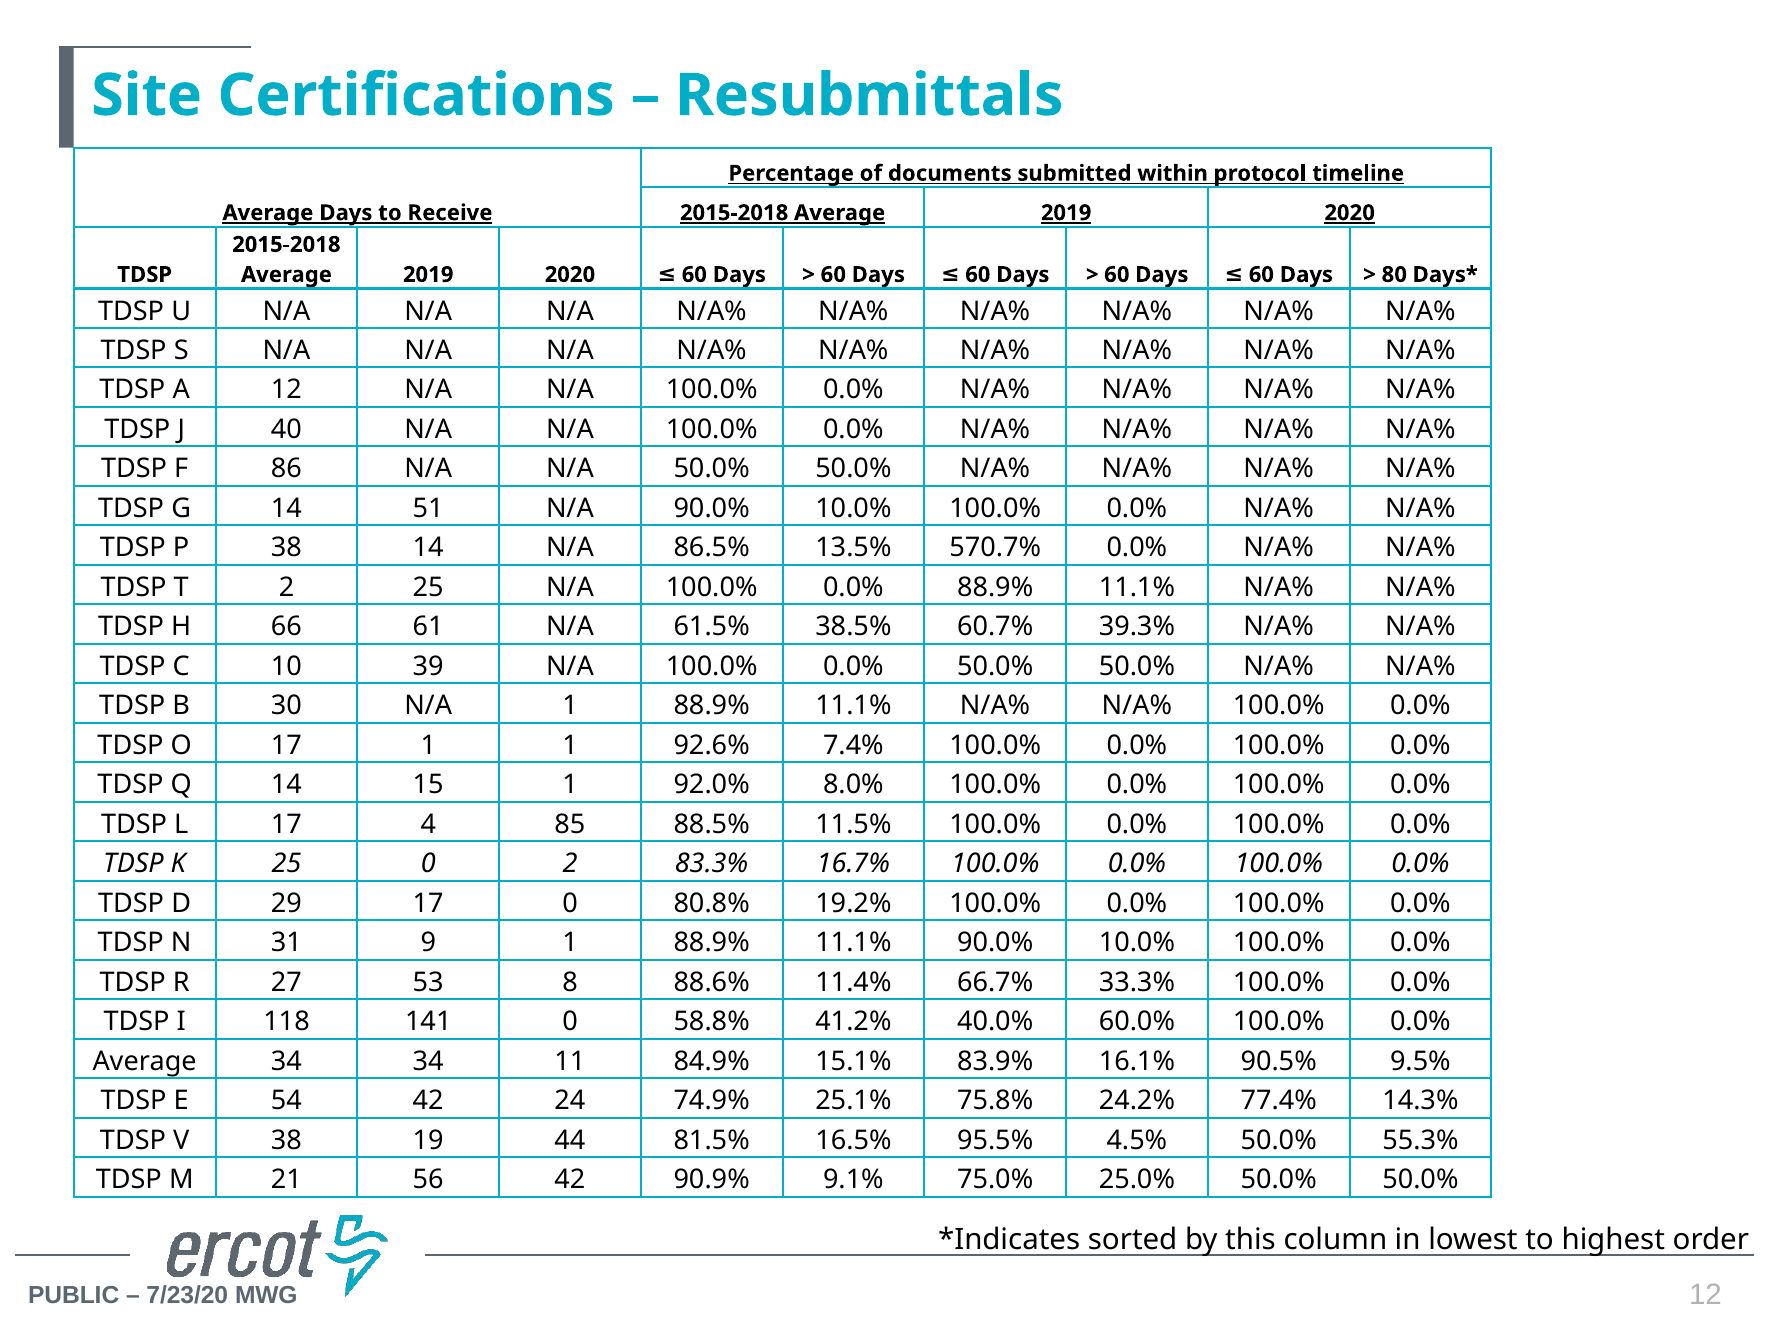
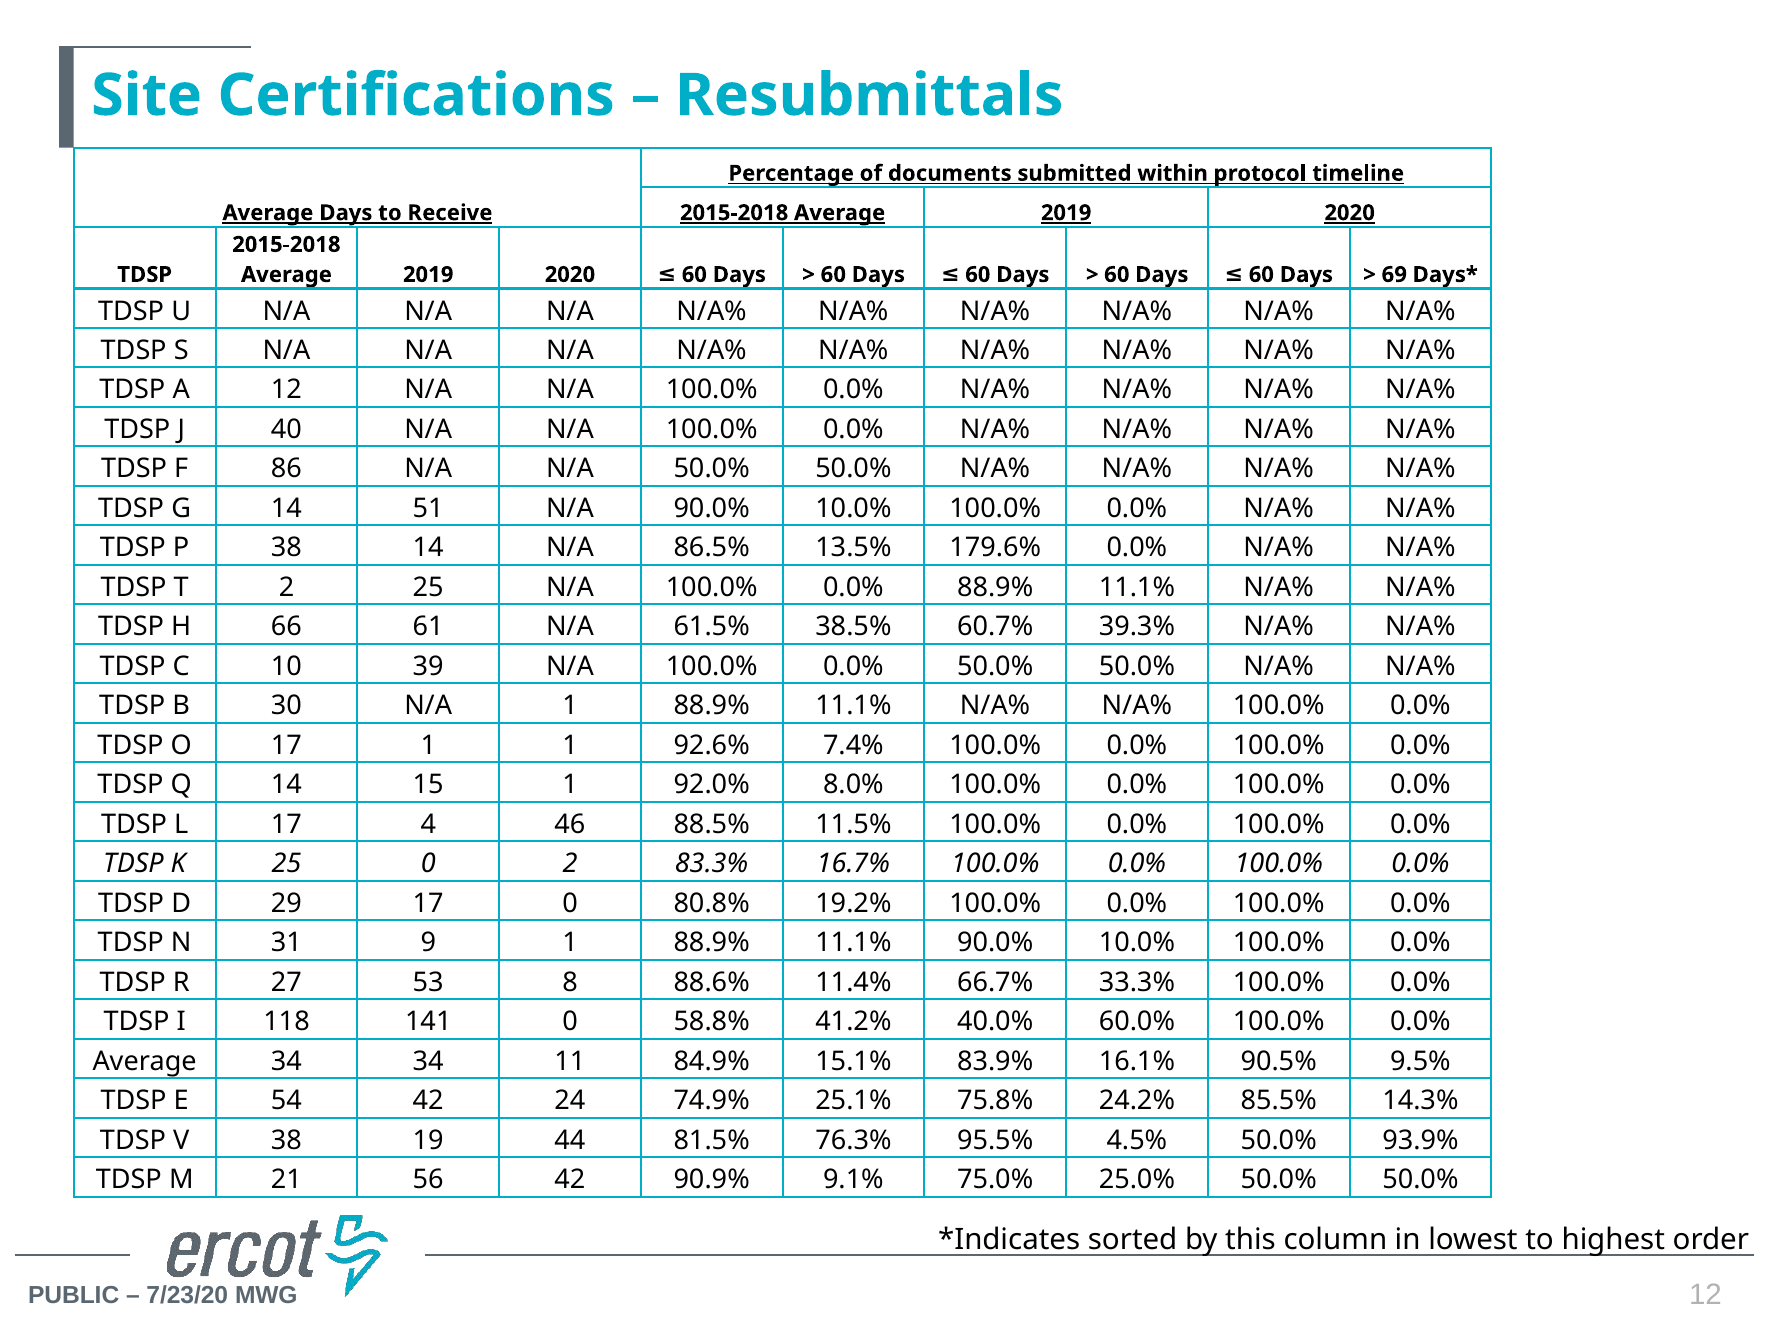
80: 80 -> 69 (1394, 275)
570.7%: 570.7% -> 179.6% (995, 548)
85: 85 -> 46 (570, 824)
77.4%: 77.4% -> 85.5% (1279, 1101)
16.5%: 16.5% -> 76.3% (853, 1140)
55.3%: 55.3% -> 93.9% (1421, 1140)
